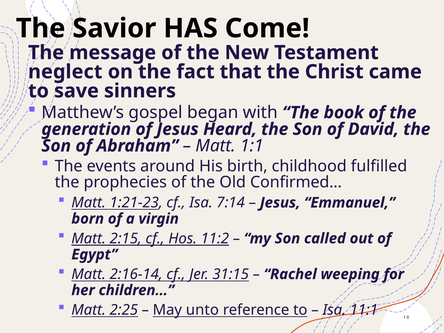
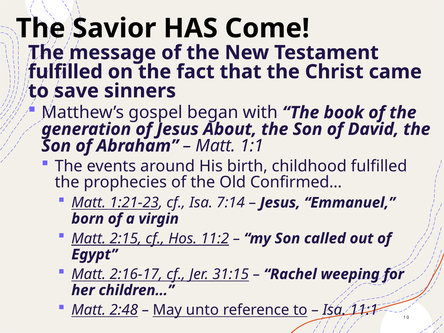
neglect: neglect -> fulfilled (65, 72)
Heard: Heard -> About (230, 129)
2:16-14: 2:16-14 -> 2:16-17 (136, 274)
2:25: 2:25 -> 2:48 (124, 310)
